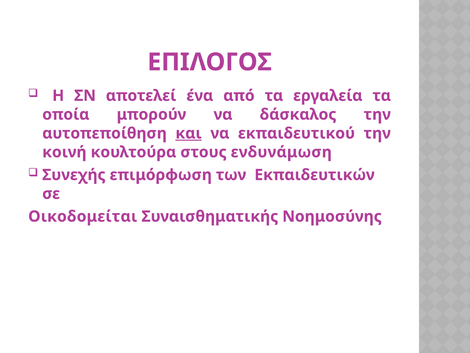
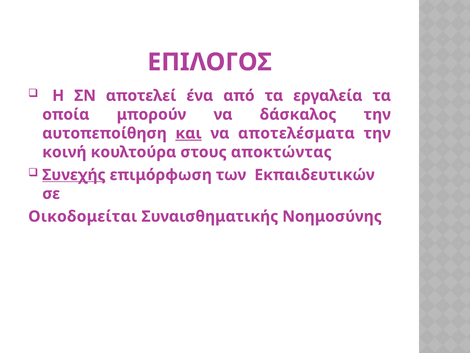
εκπαιδευτικού: εκπαιδευτικού -> αποτελέσματα (296, 133)
ενδυνάμωση: ενδυνάμωση -> αποκτώντας (281, 152)
Συνεχής underline: none -> present (74, 175)
